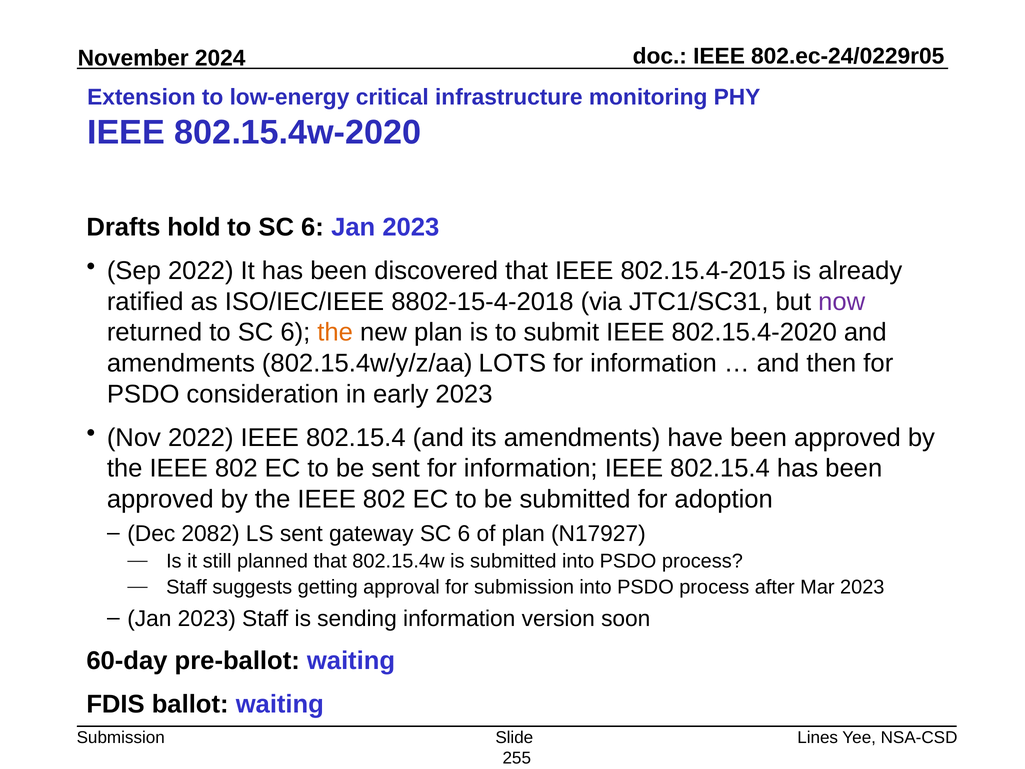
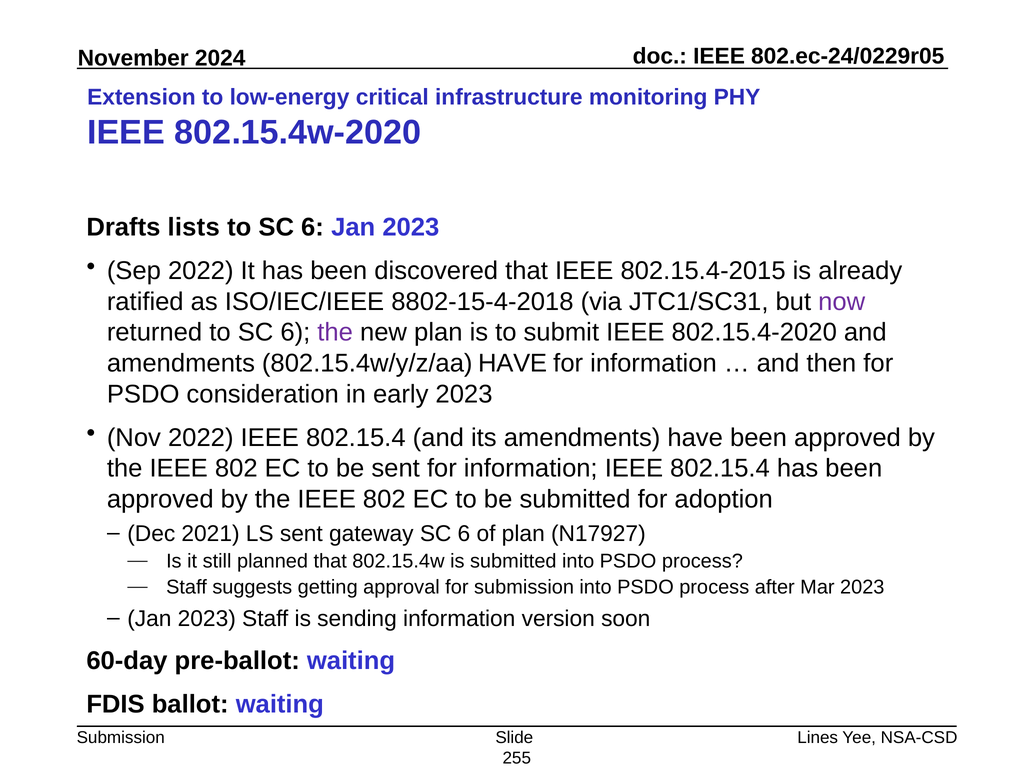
hold: hold -> lists (194, 227)
the colour: orange -> purple (335, 332)
802.15.4w/y/z/aa LOTS: LOTS -> HAVE (513, 363)
2082: 2082 -> 2021 (211, 534)
